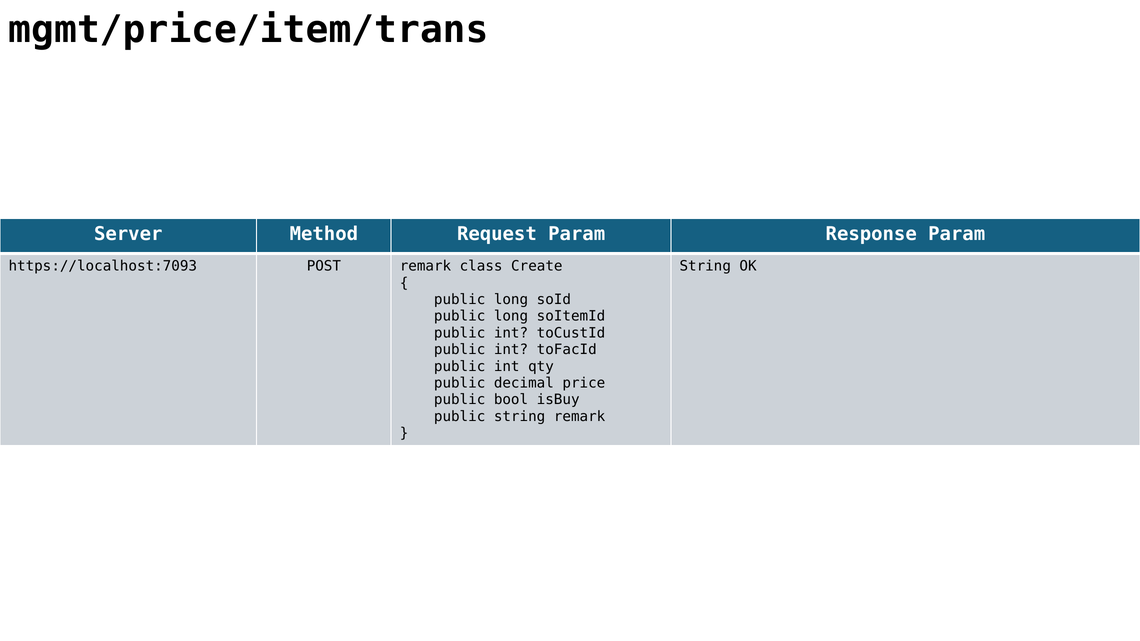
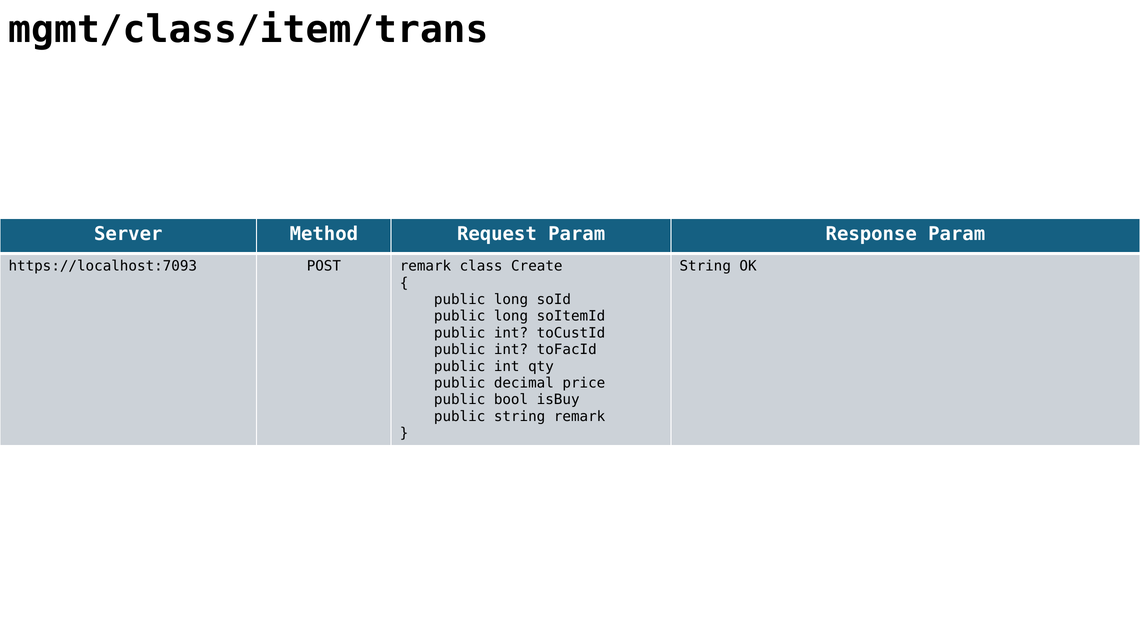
mgmt/price/item/trans: mgmt/price/item/trans -> mgmt/class/item/trans (249, 30)
